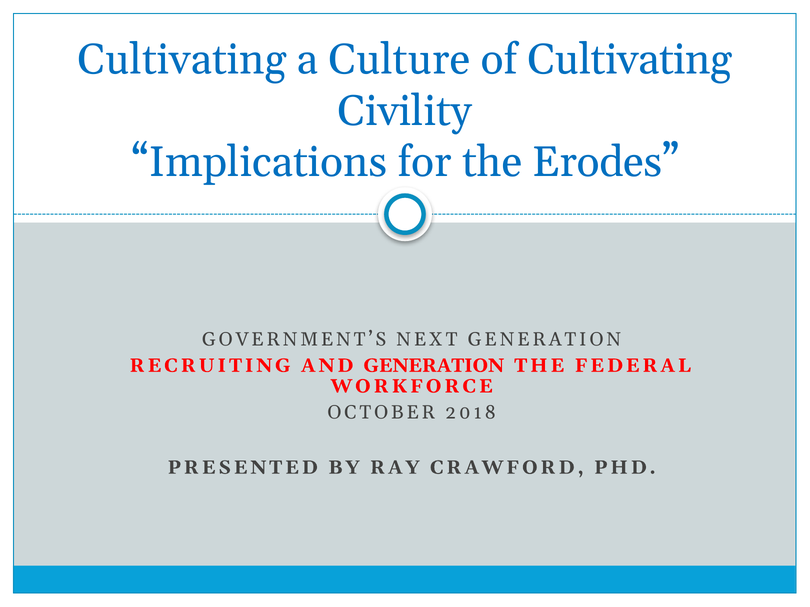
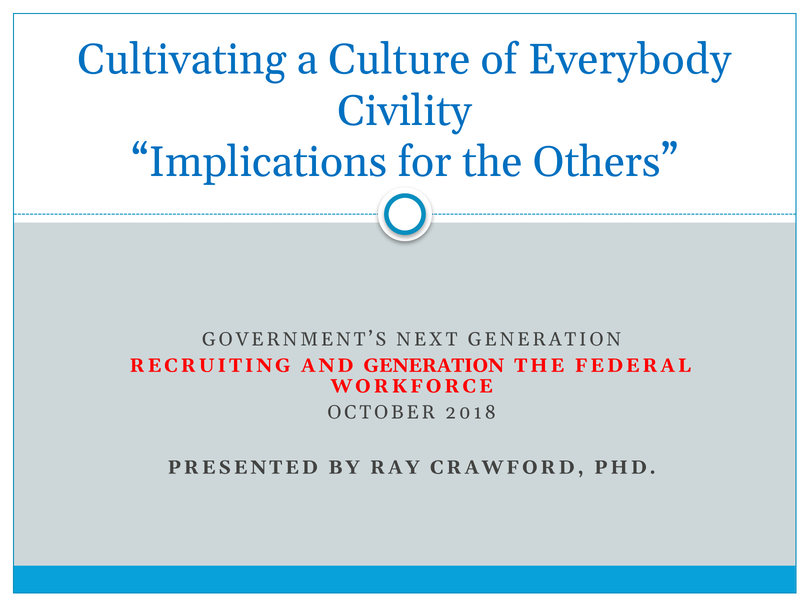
of Cultivating: Cultivating -> Everybody (630, 60)
Erodes: Erodes -> Others (605, 162)
